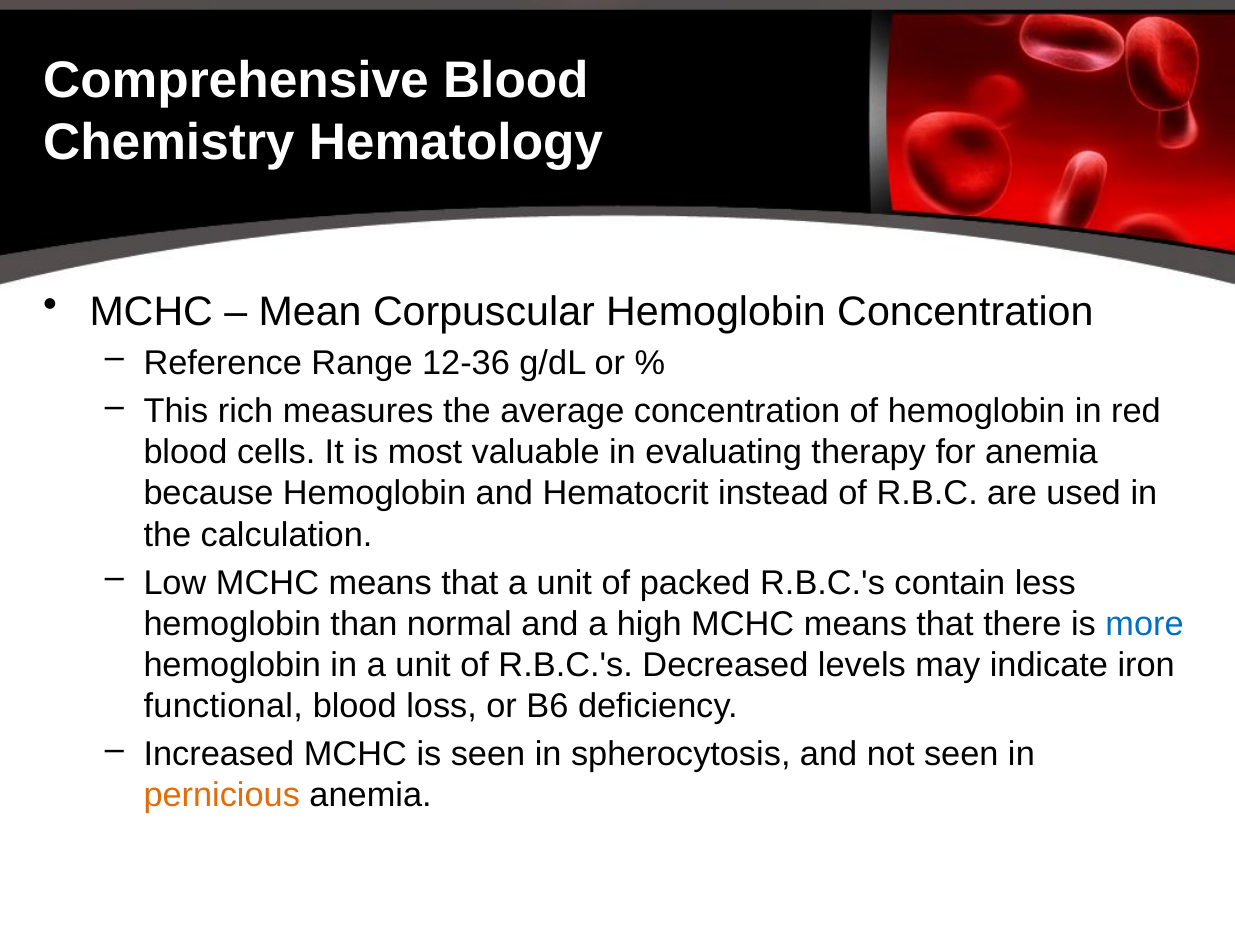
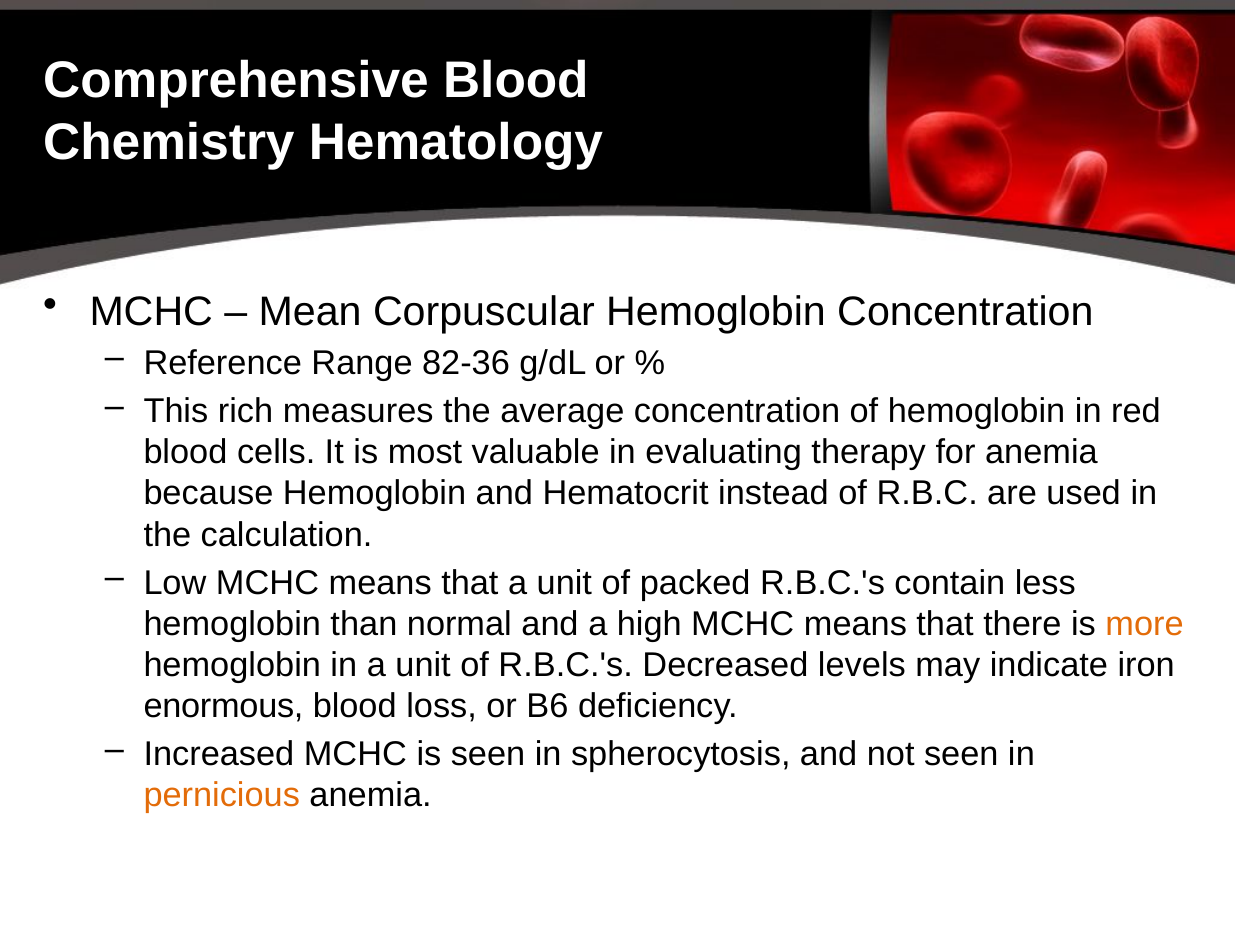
12-36: 12-36 -> 82-36 (466, 363)
more colour: blue -> orange (1145, 624)
functional: functional -> enormous (224, 706)
